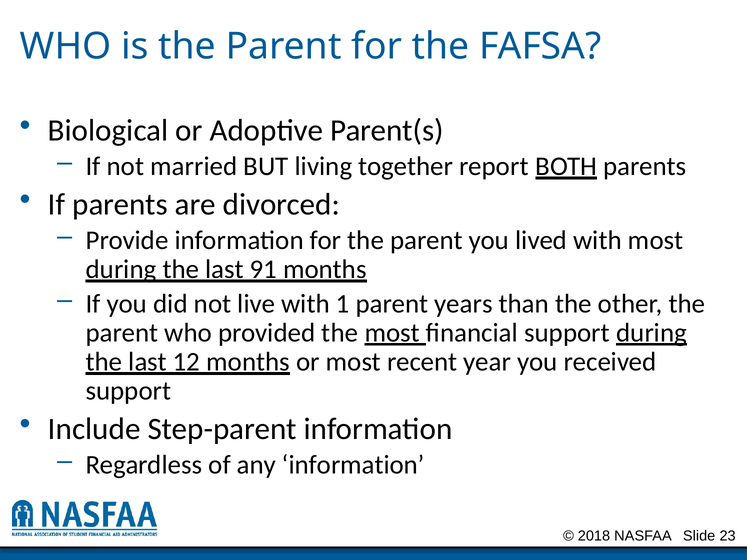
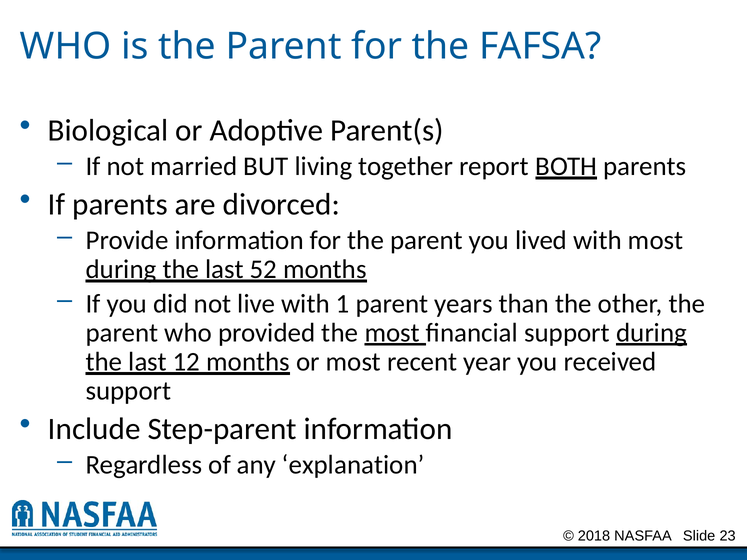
91: 91 -> 52 (263, 270)
any information: information -> explanation (353, 465)
